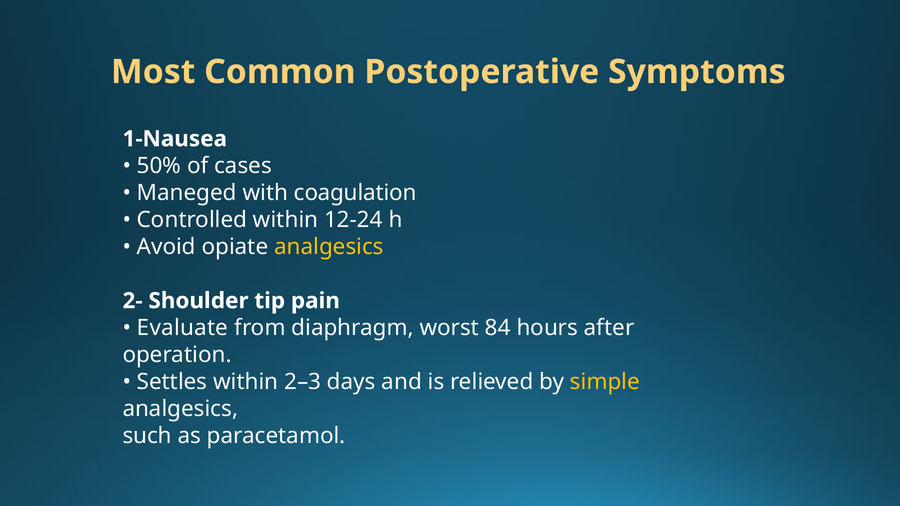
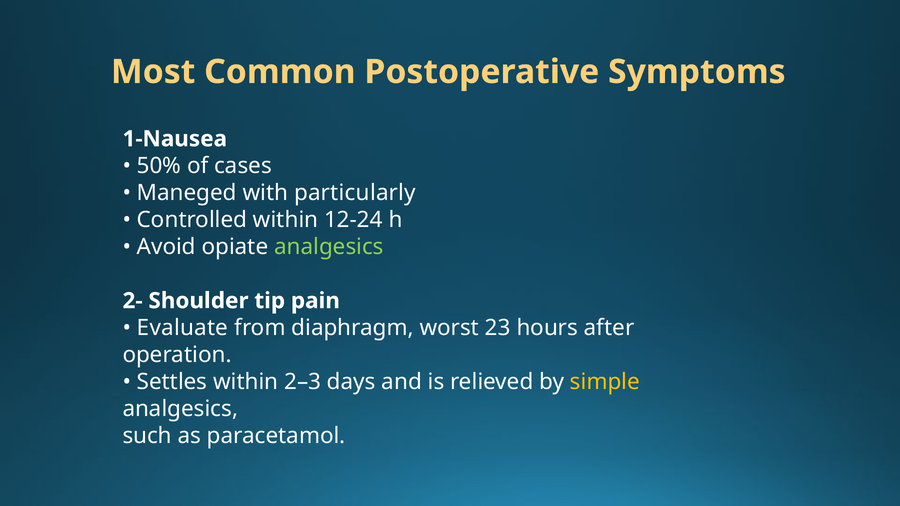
coagulation: coagulation -> particularly (355, 193)
analgesics colour: yellow -> light green (329, 247)
84: 84 -> 23 (498, 328)
